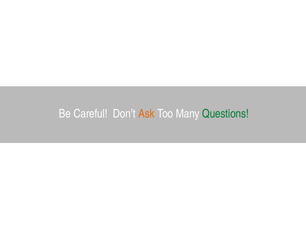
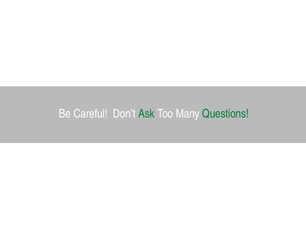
Ask colour: orange -> green (146, 114)
